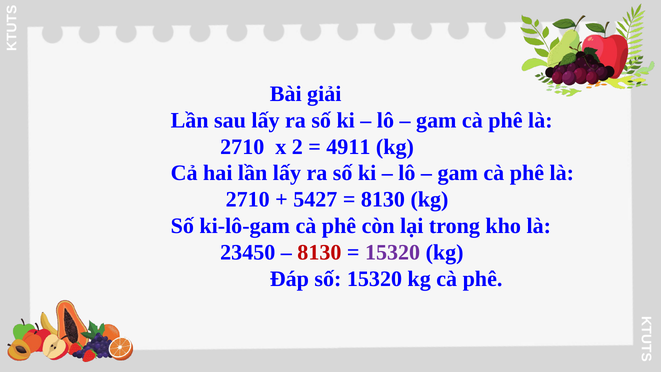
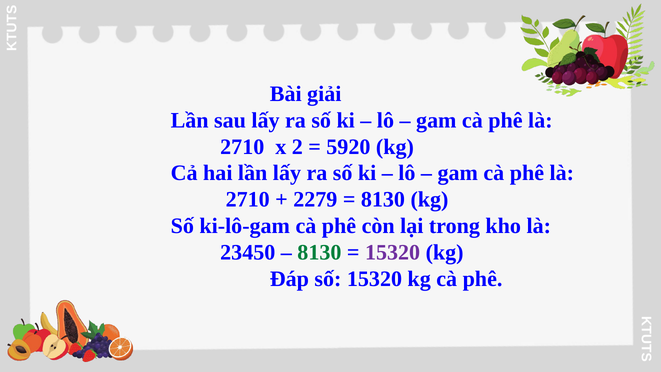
4911: 4911 -> 5920 (348, 147)
5427: 5427 -> 2279 (315, 200)
8130 colour: red -> green (319, 252)
